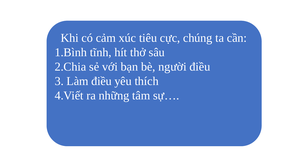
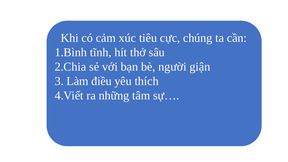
người điều: điều -> giận (200, 67)
